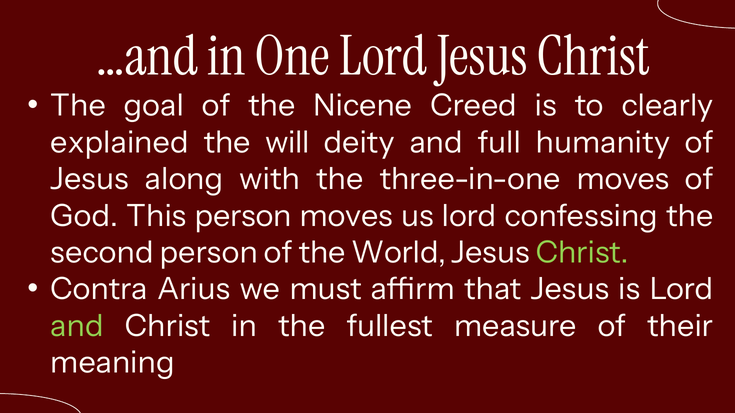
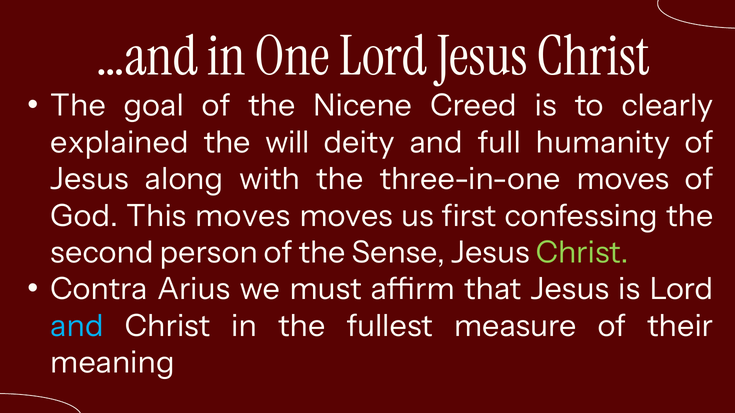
This person: person -> moves (243, 216)
us lord: lord -> first (469, 216)
World: World -> Sense (399, 253)
and colour: light green -> light blue (77, 326)
